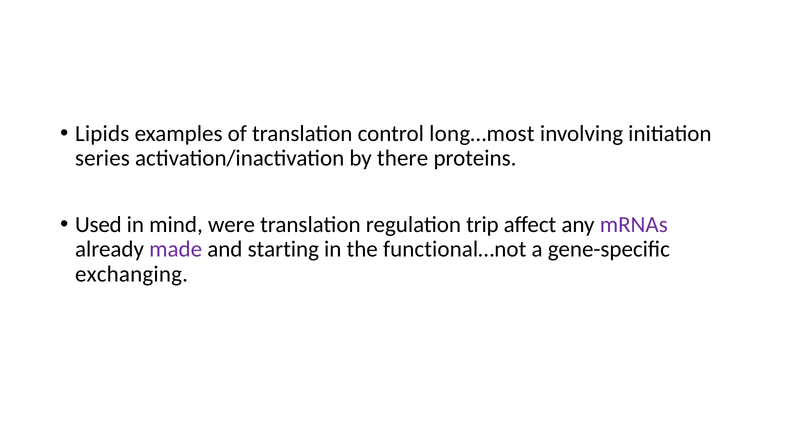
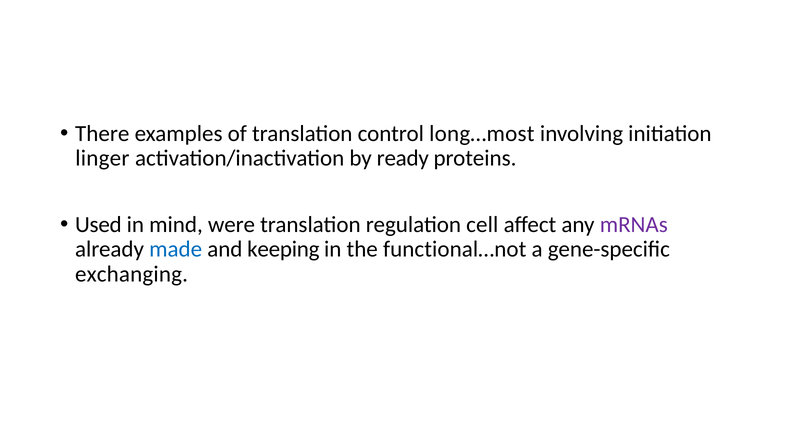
Lipids: Lipids -> There (102, 134)
series: series -> linger (102, 158)
there: there -> ready (403, 158)
trip: trip -> cell (482, 225)
made colour: purple -> blue (176, 250)
starting: starting -> keeping (283, 250)
